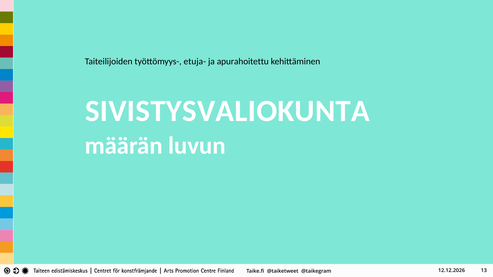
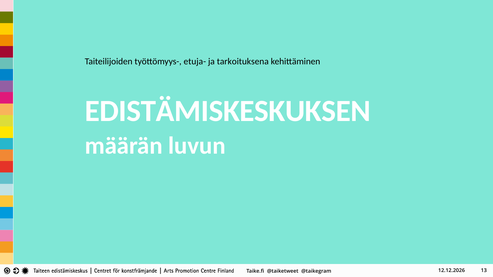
apurahoitettu: apurahoitettu -> tarkoituksena (243, 62)
SIVISTYSVALIOKUNTA: SIVISTYSVALIOKUNTA -> EDISTÄMISKESKUKSEN (228, 111)
